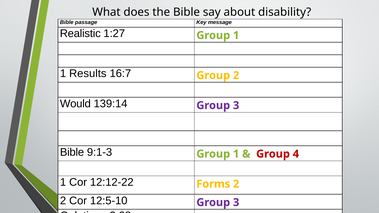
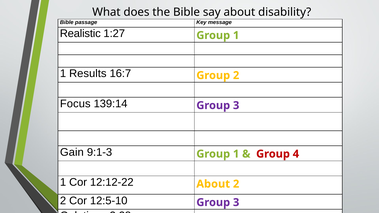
Would: Would -> Focus (75, 104)
Bible: Bible -> Gain (72, 152)
12:12-22 Forms: Forms -> About (213, 184)
